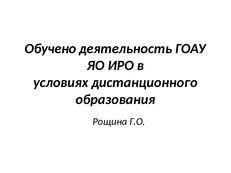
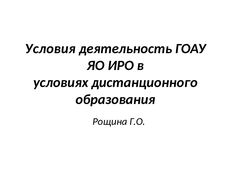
Обучено: Обучено -> Условия (50, 49)
